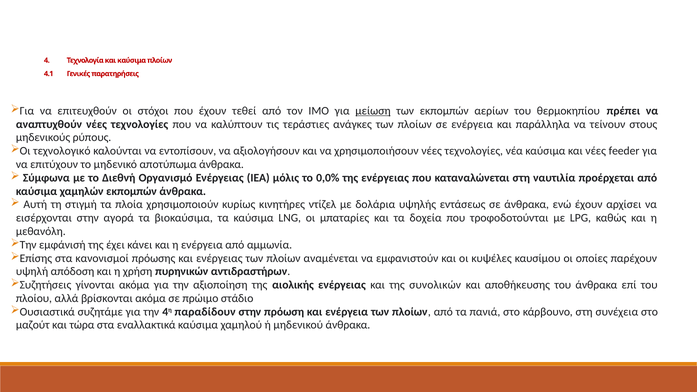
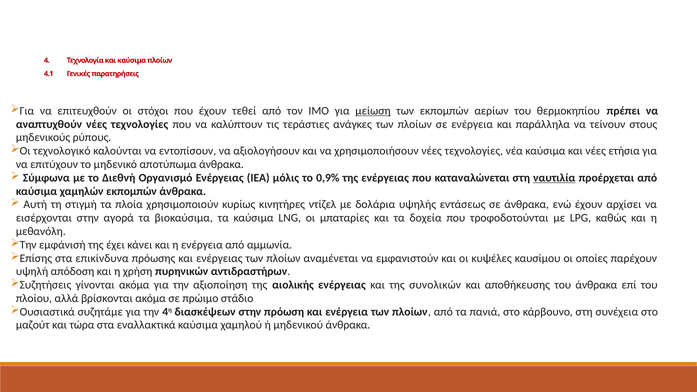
feeder: feeder -> ετήσια (624, 151)
0,0%: 0,0% -> 0,9% (328, 178)
ναυτιλία underline: none -> present (554, 178)
κανονισμοί: κανονισμοί -> επικίνδυνα (102, 258)
παραδίδουν: παραδίδουν -> διασκέψεων (205, 312)
